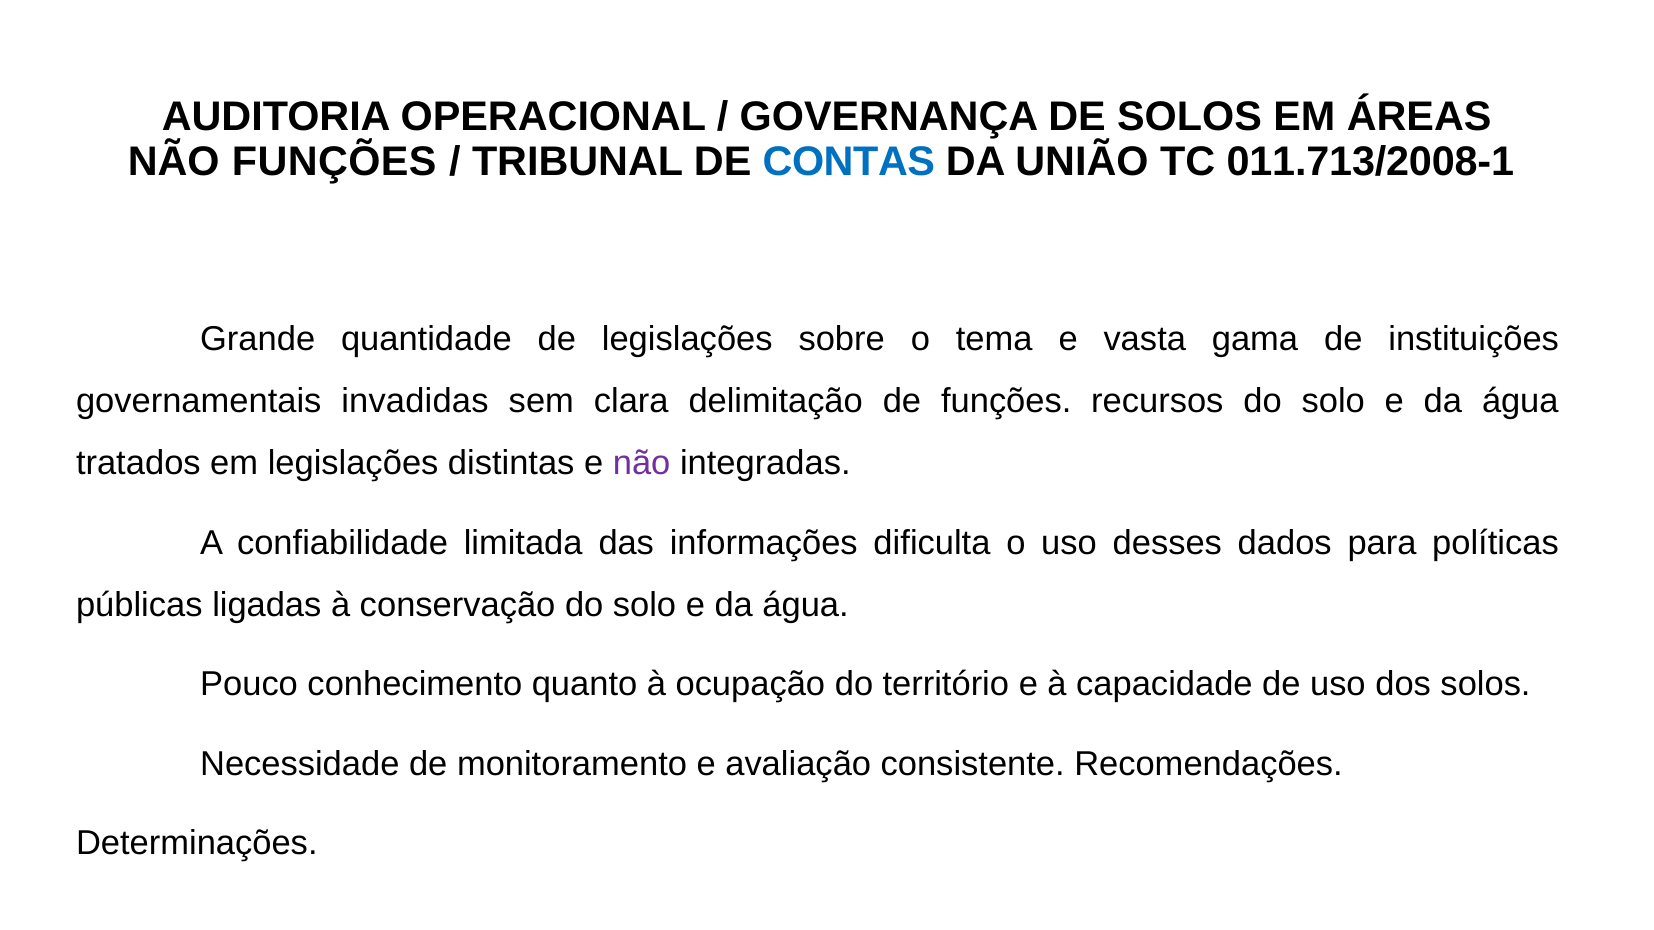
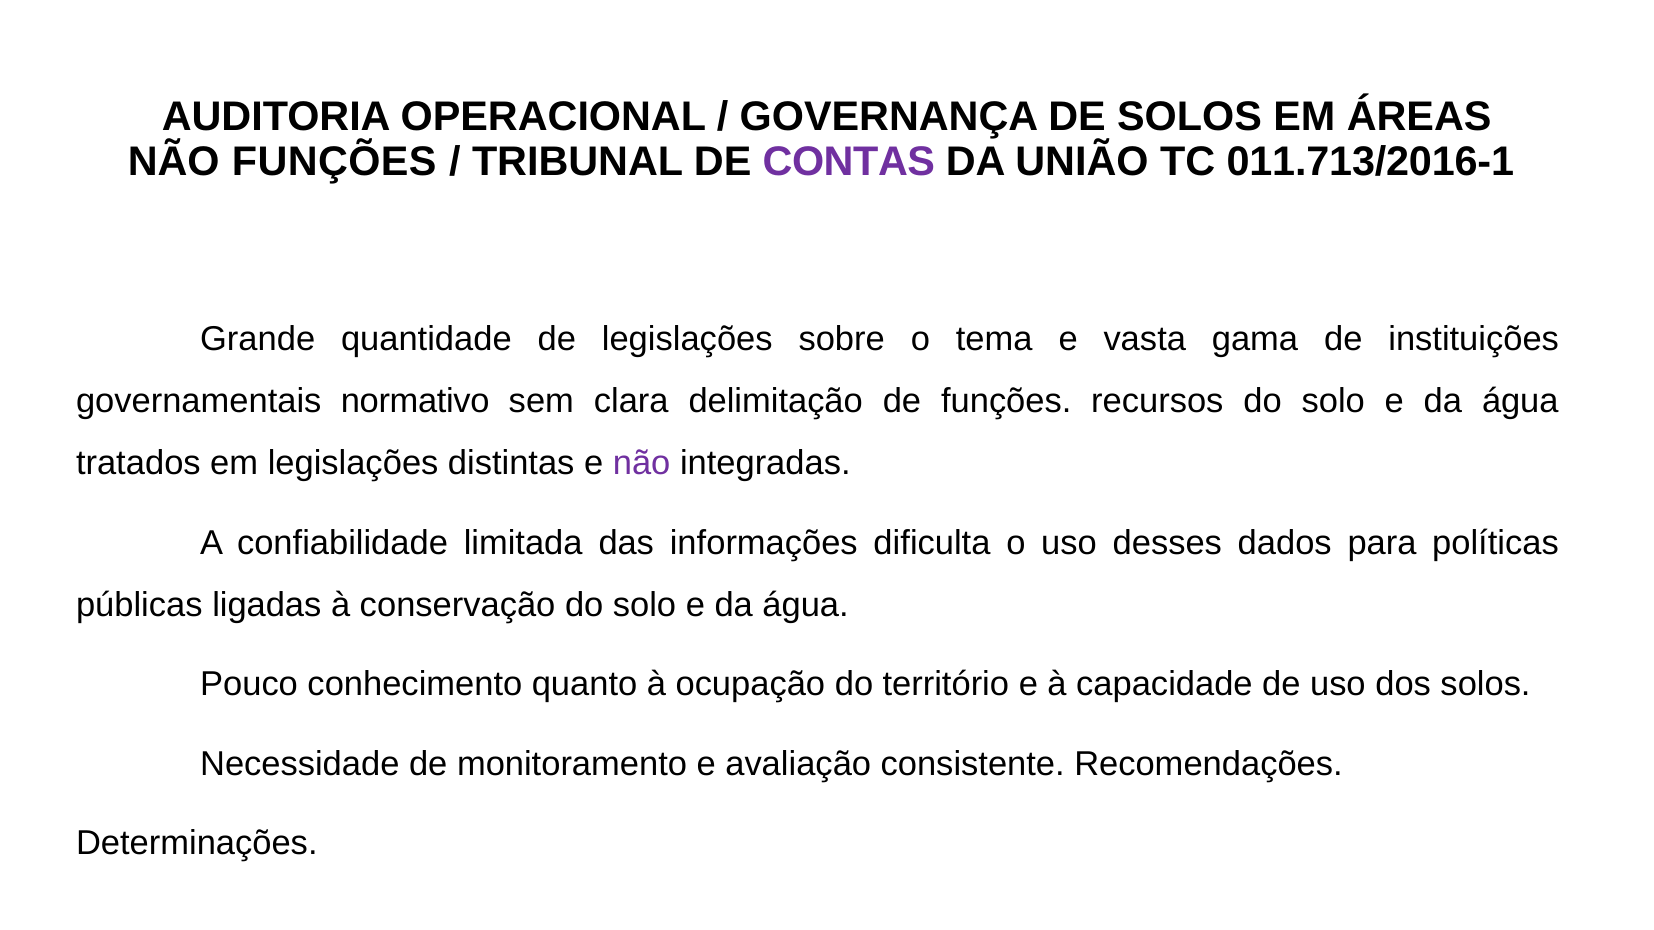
CONTAS colour: blue -> purple (849, 161)
011.713/2008-1: 011.713/2008-1 -> 011.713/2016-1 (1370, 161)
invadidas: invadidas -> normativo (415, 402)
